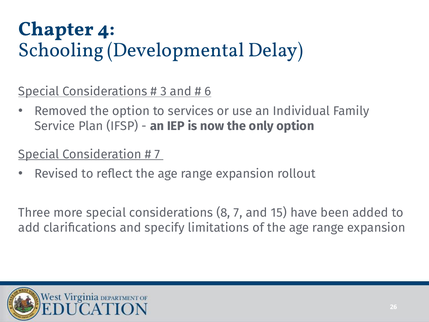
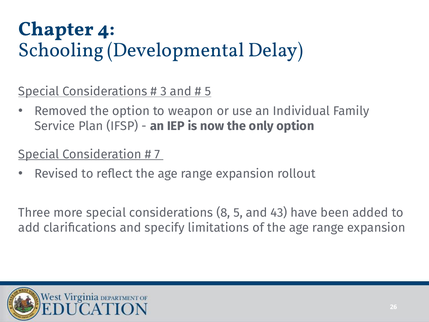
6: 6 -> 5 (208, 91)
services: services -> weapon (191, 111)
8 7: 7 -> 5 (238, 213)
15: 15 -> 43 (279, 213)
